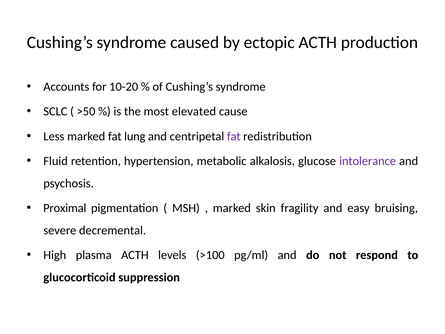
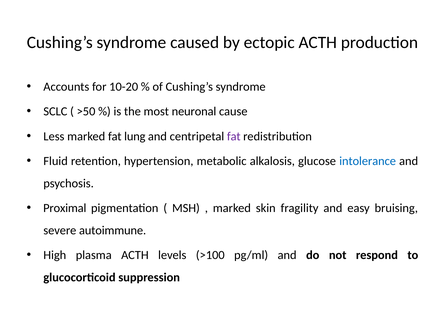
elevated: elevated -> neuronal (194, 111)
intolerance colour: purple -> blue (368, 161)
decremental: decremental -> autoimmune (113, 230)
